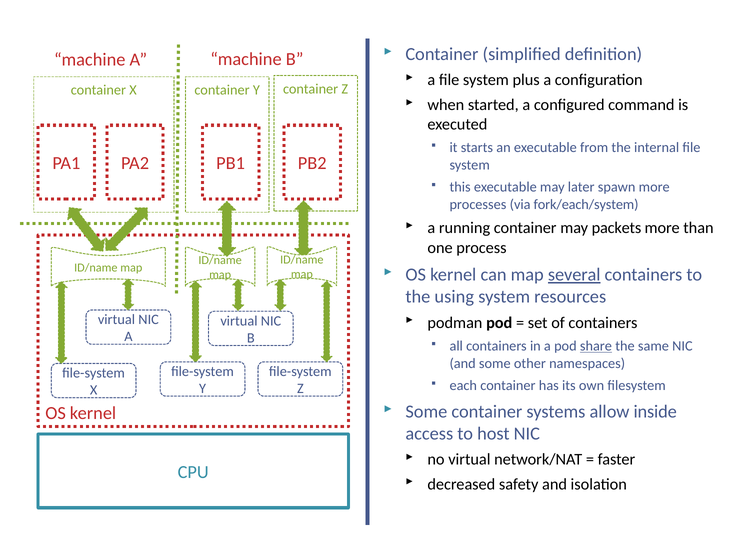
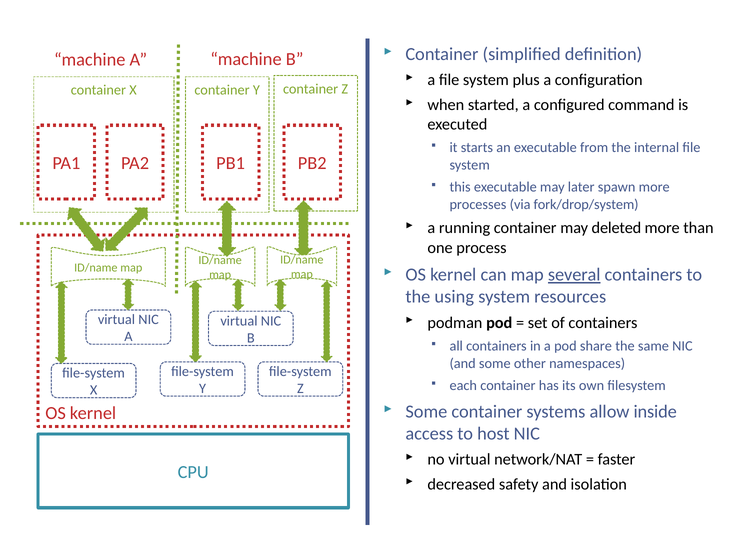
fork/each/system: fork/each/system -> fork/drop/system (586, 204)
packets: packets -> deleted (616, 228)
share underline: present -> none (596, 346)
